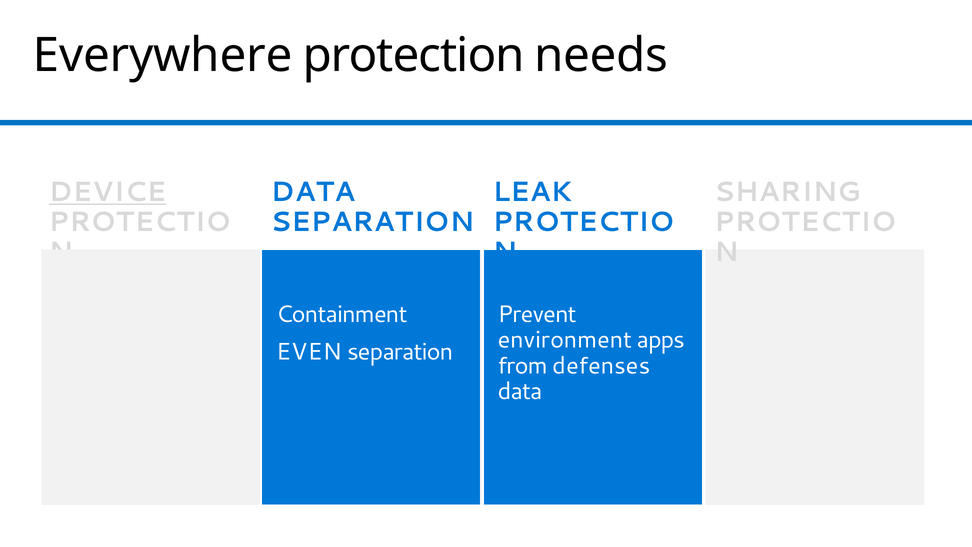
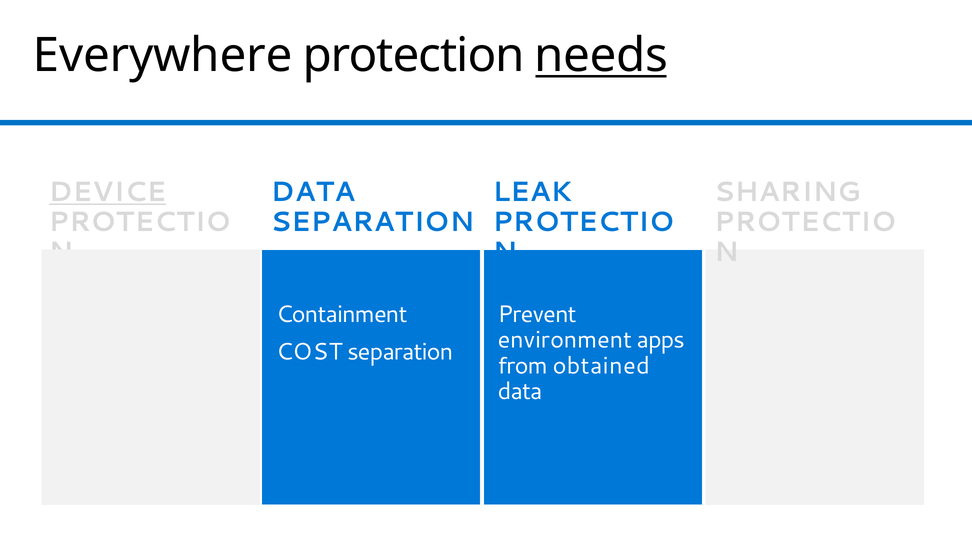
needs underline: none -> present (601, 56)
EVEN: EVEN -> COST (309, 352)
defenses: defenses -> obtained (601, 366)
